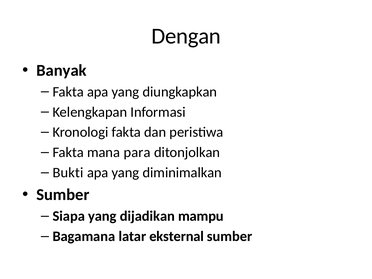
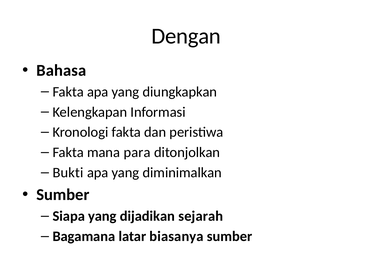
Banyak: Banyak -> Bahasa (61, 70)
mampu: mampu -> sejarah (201, 216)
eksternal: eksternal -> biasanya (177, 236)
